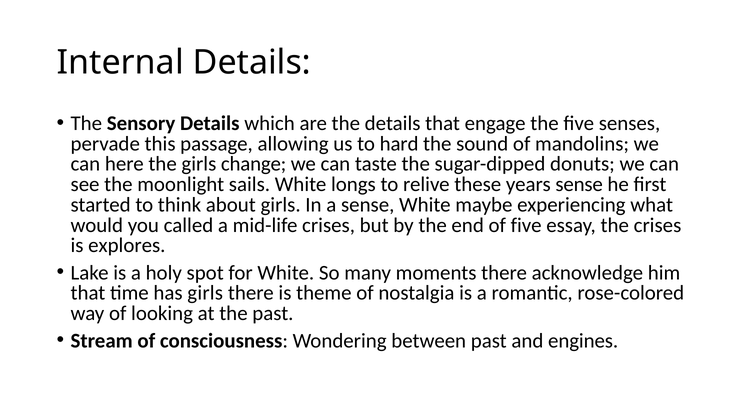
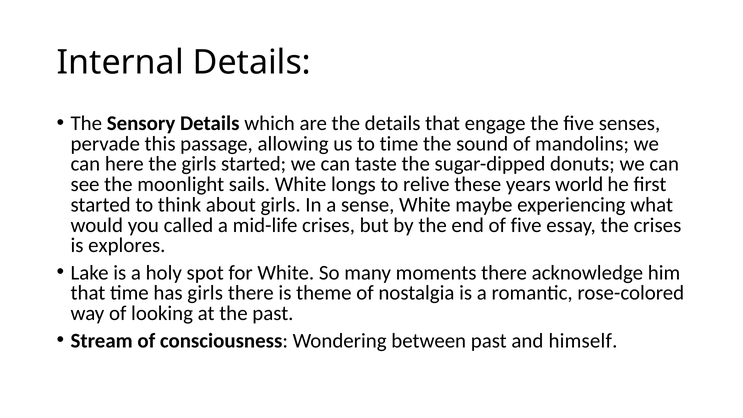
to hard: hard -> time (399, 144)
girls change: change -> started (254, 164)
years sense: sense -> world (579, 184)
engines: engines -> himself (583, 341)
